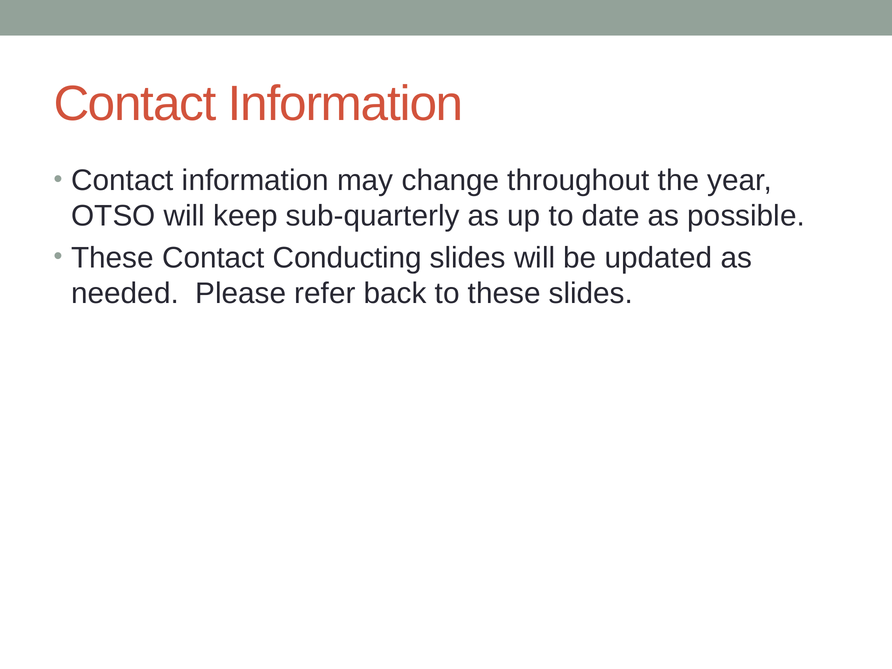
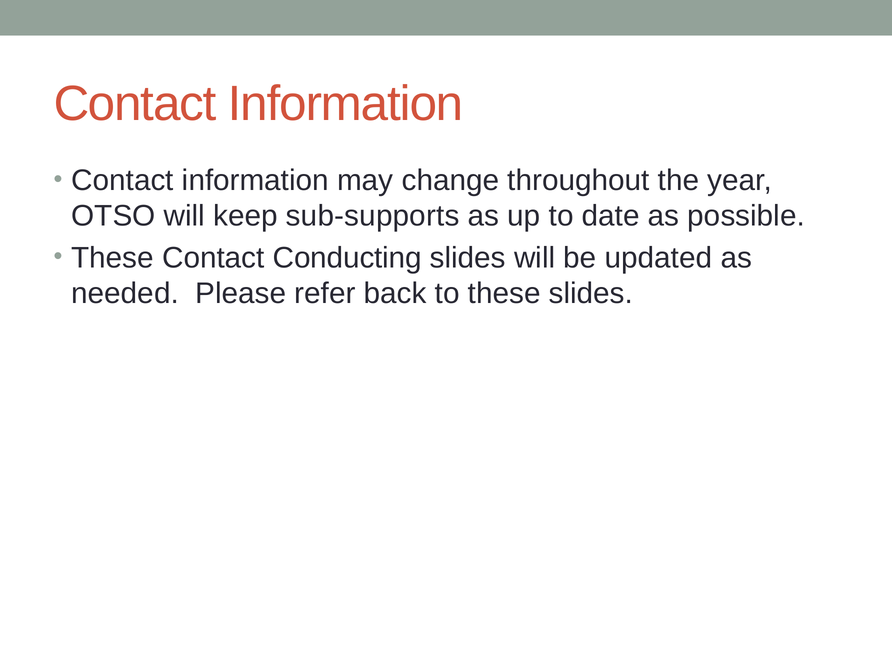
sub-quarterly: sub-quarterly -> sub-supports (373, 216)
